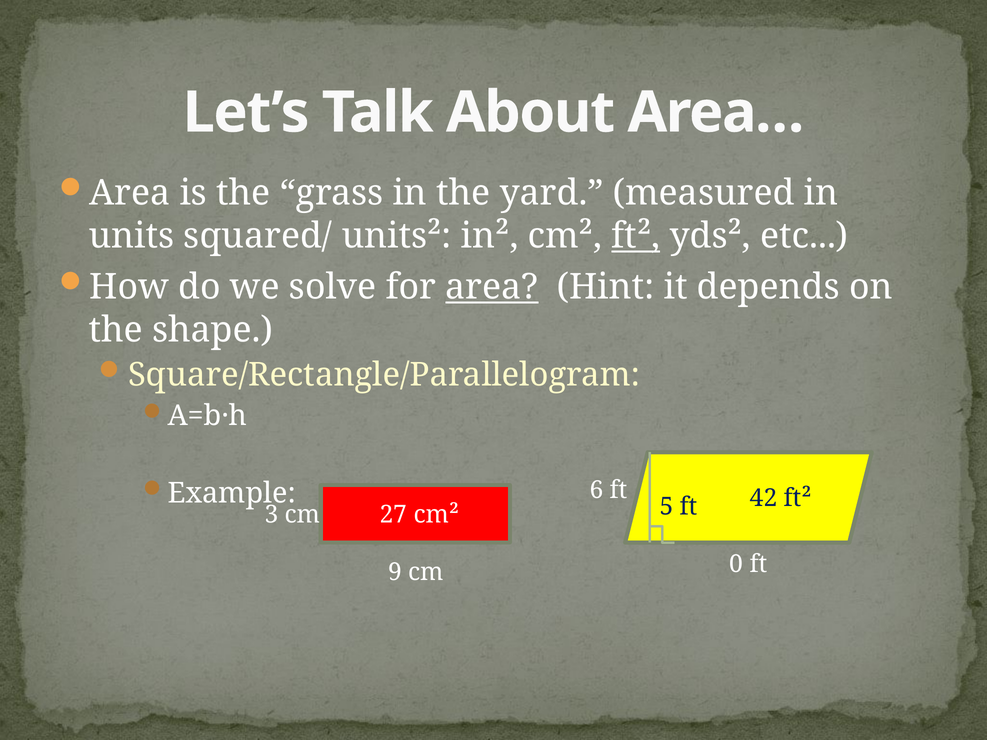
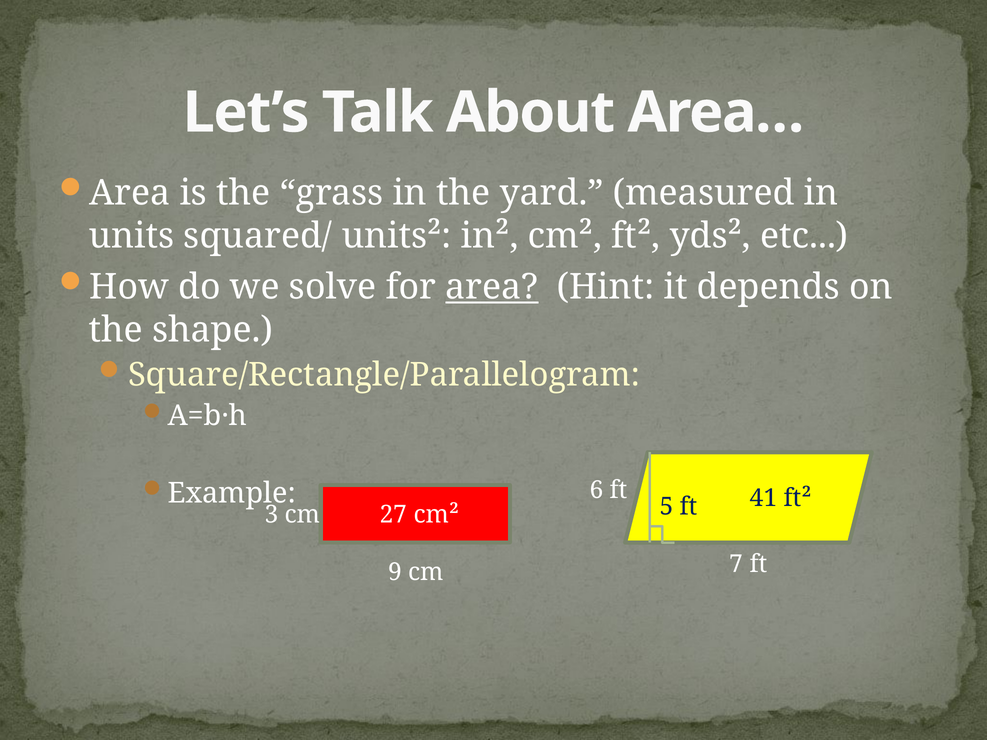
ft² underline: present -> none (636, 236)
42: 42 -> 41 (764, 498)
0: 0 -> 7 (736, 564)
